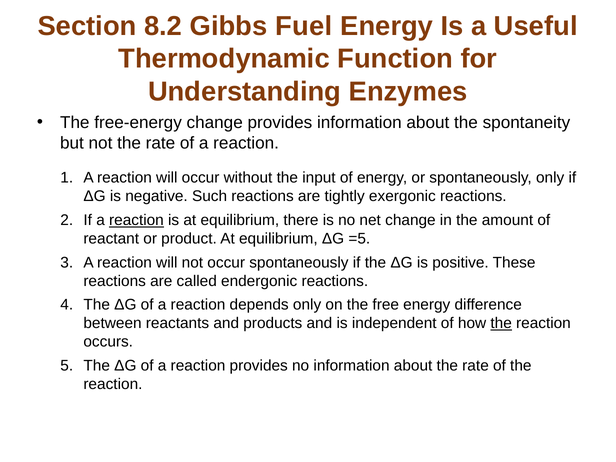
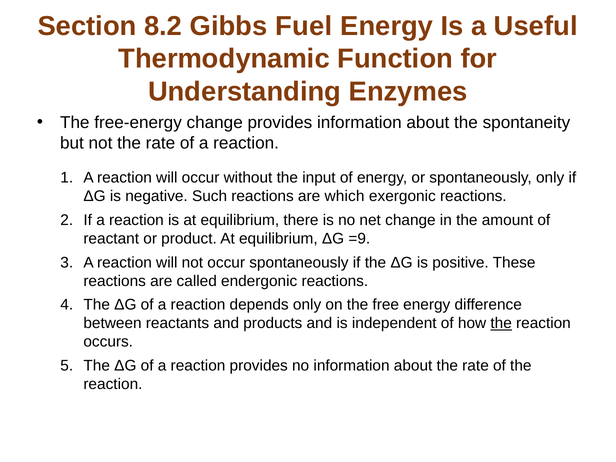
tightly: tightly -> which (345, 196)
reaction underline: present -> none (136, 220)
=5: =5 -> =9 (359, 239)
